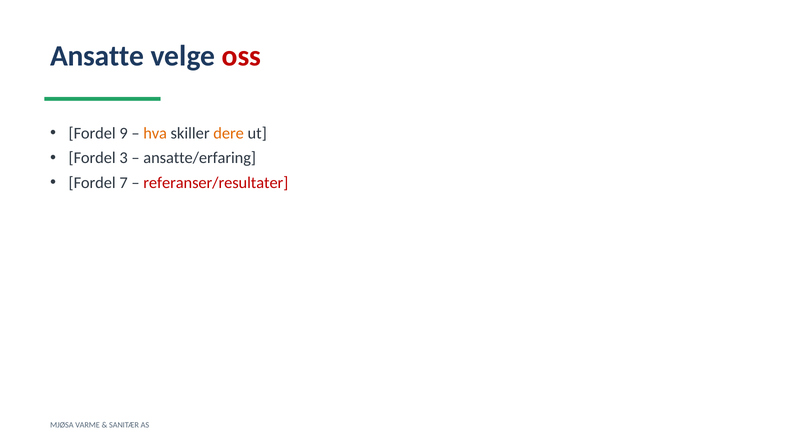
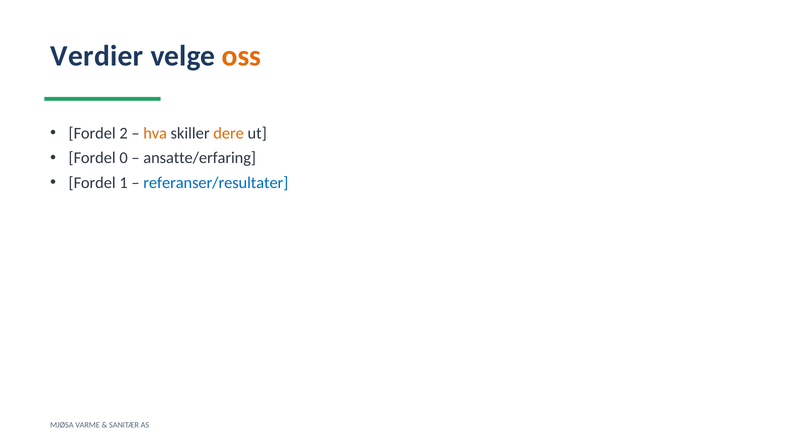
Ansatte: Ansatte -> Verdier (97, 56)
oss colour: red -> orange (242, 56)
9: 9 -> 2 (124, 133)
3: 3 -> 0 (124, 158)
7: 7 -> 1 (124, 183)
referanser/resultater colour: red -> blue (216, 183)
